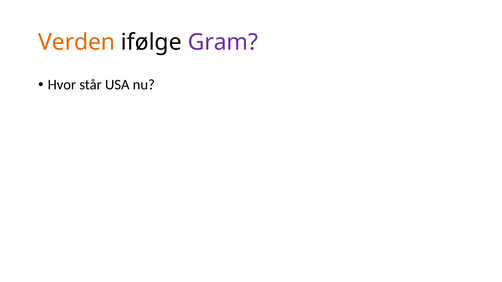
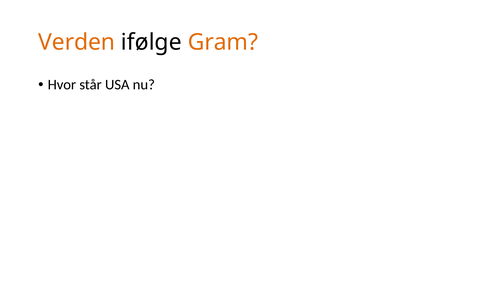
Gram colour: purple -> orange (223, 42)
